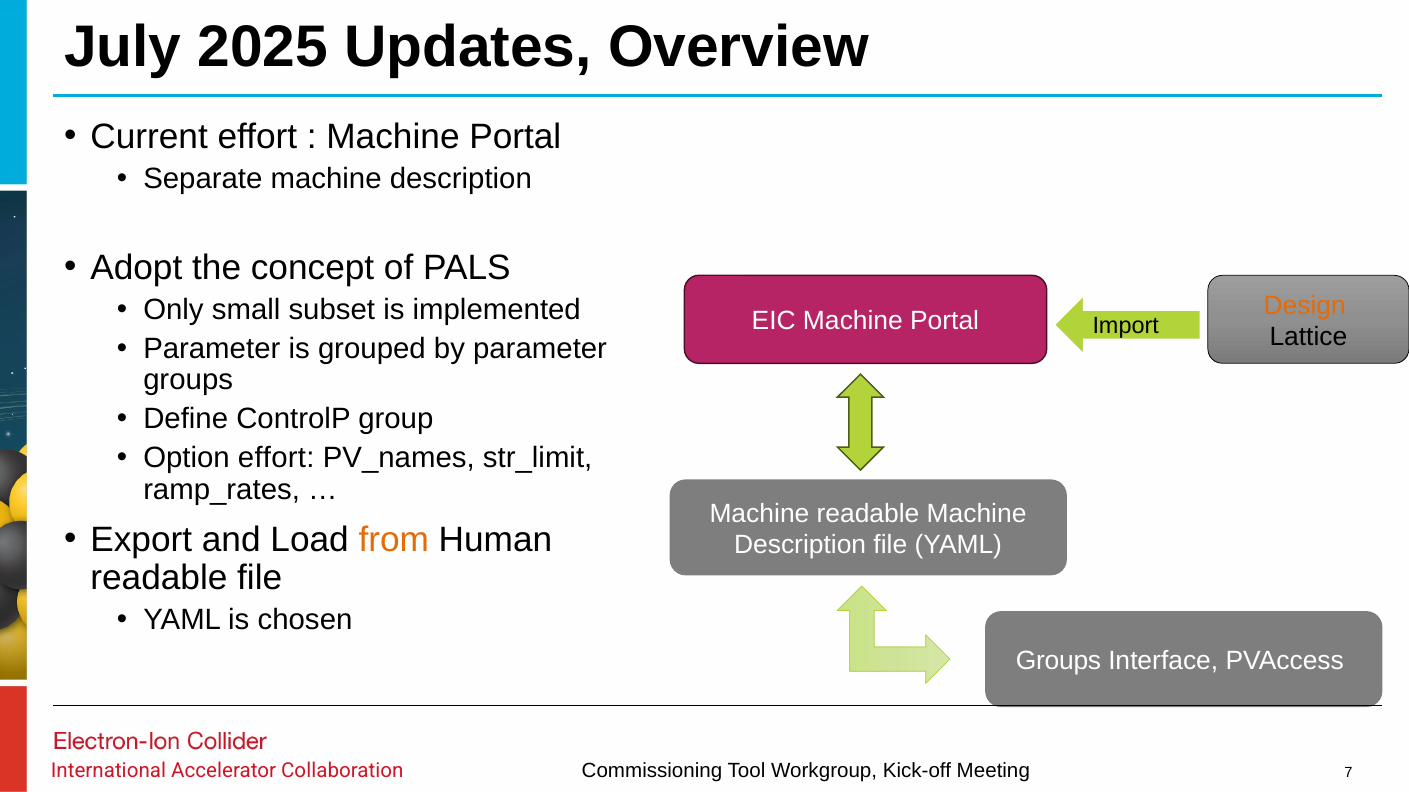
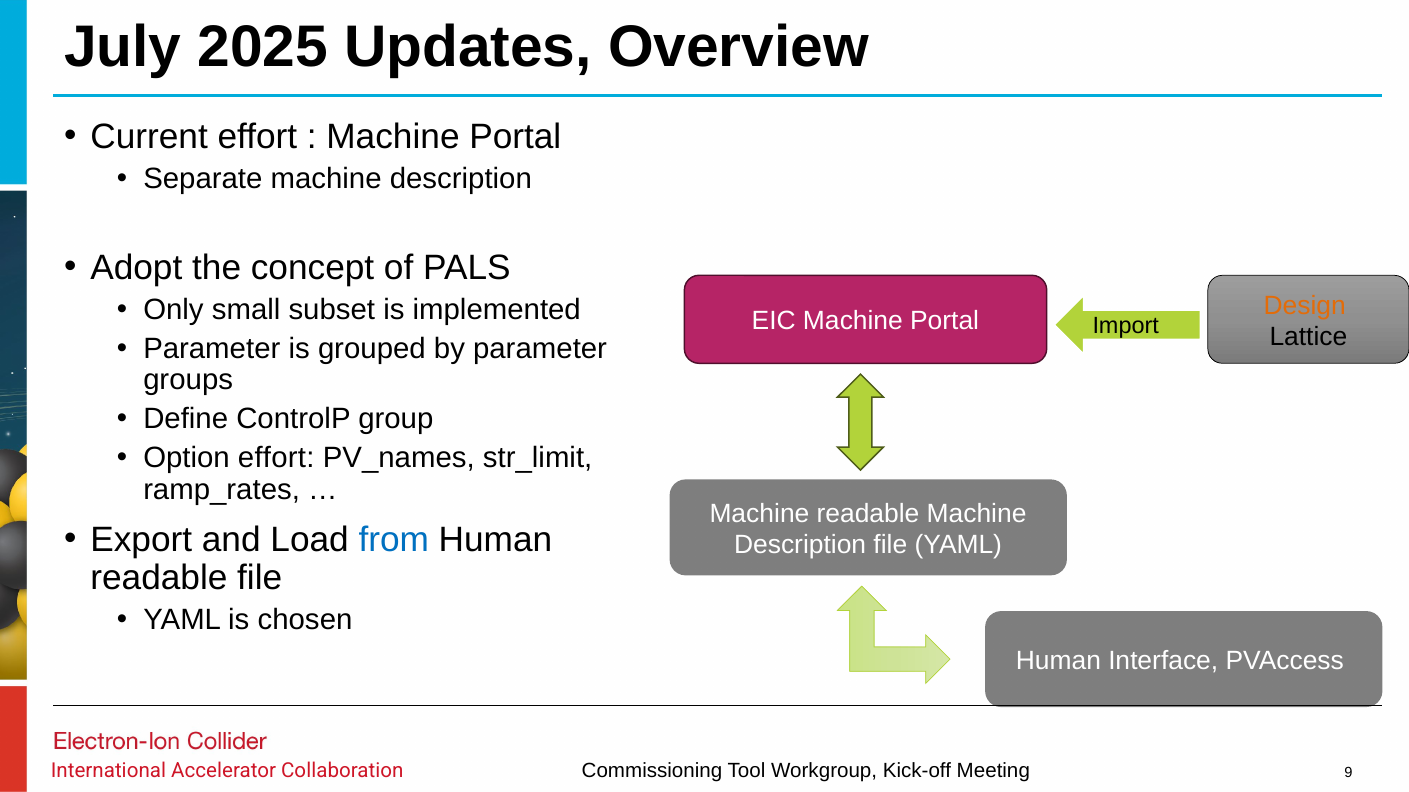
from colour: orange -> blue (394, 540)
Groups: Groups -> Human (1058, 661)
7: 7 -> 9 (1348, 773)
